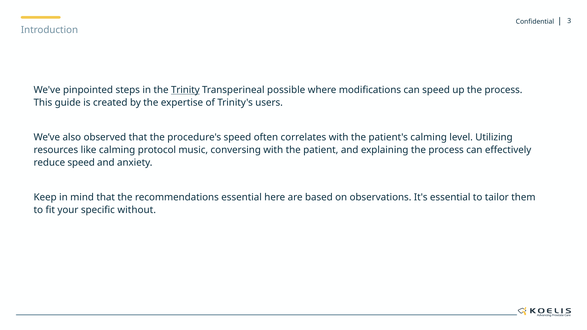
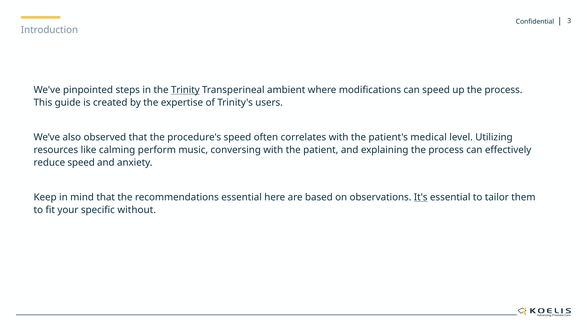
possible: possible -> ambient (286, 90)
patient's calming: calming -> medical (429, 137)
protocol: protocol -> perform (157, 150)
It's underline: none -> present (421, 197)
